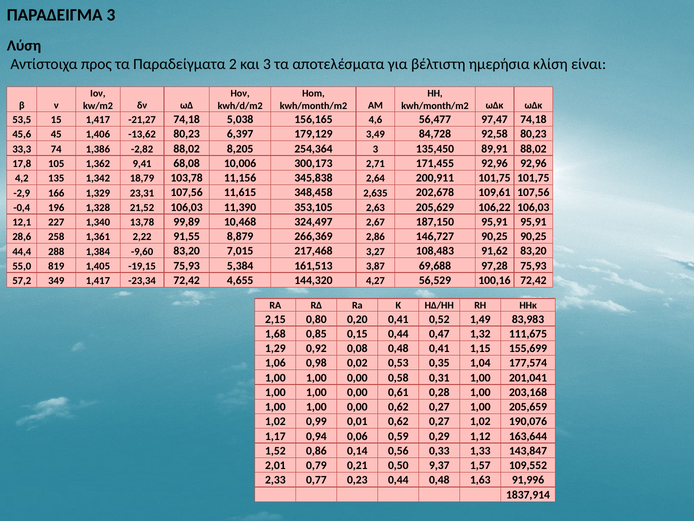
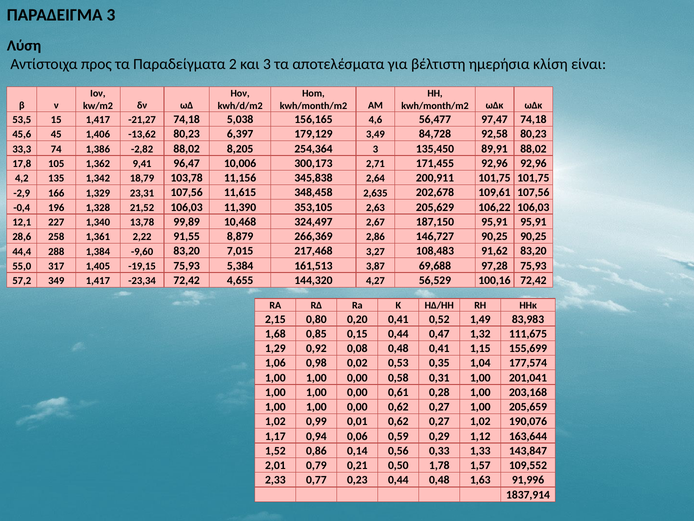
68,08: 68,08 -> 96,47 (187, 163)
819: 819 -> 317 (56, 266)
9,37: 9,37 -> 1,78 (439, 465)
